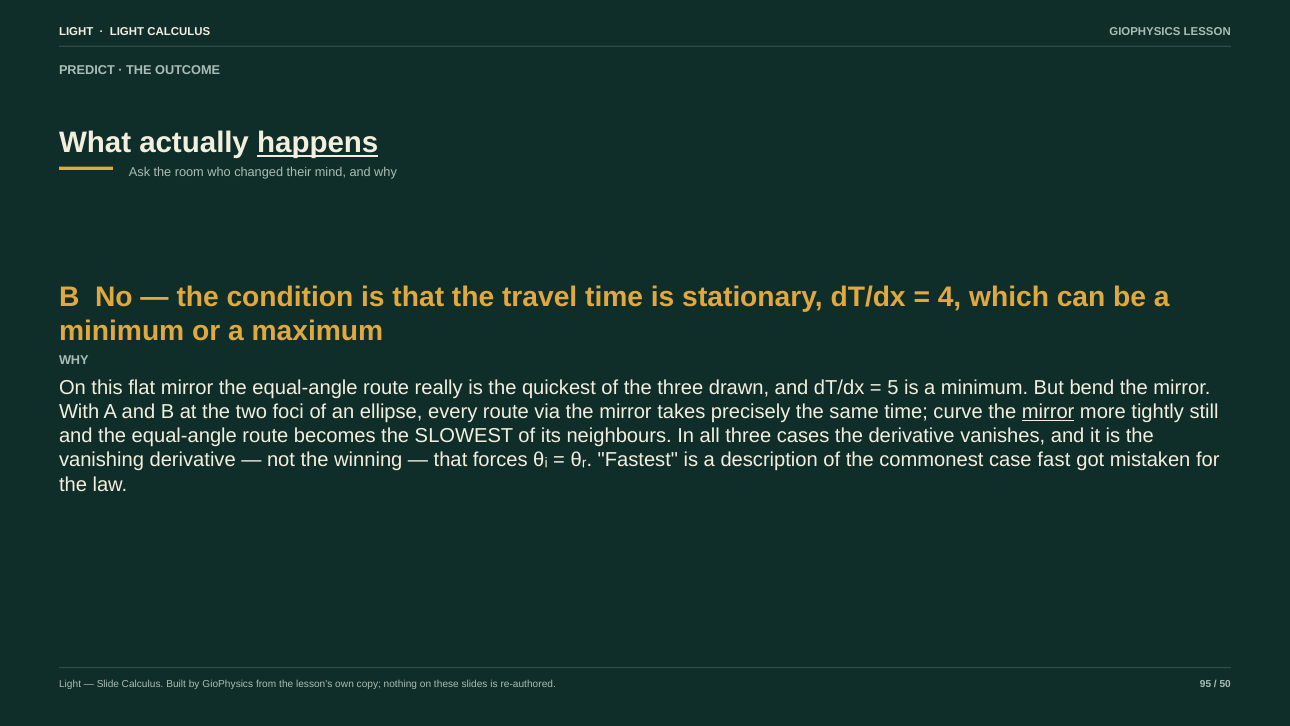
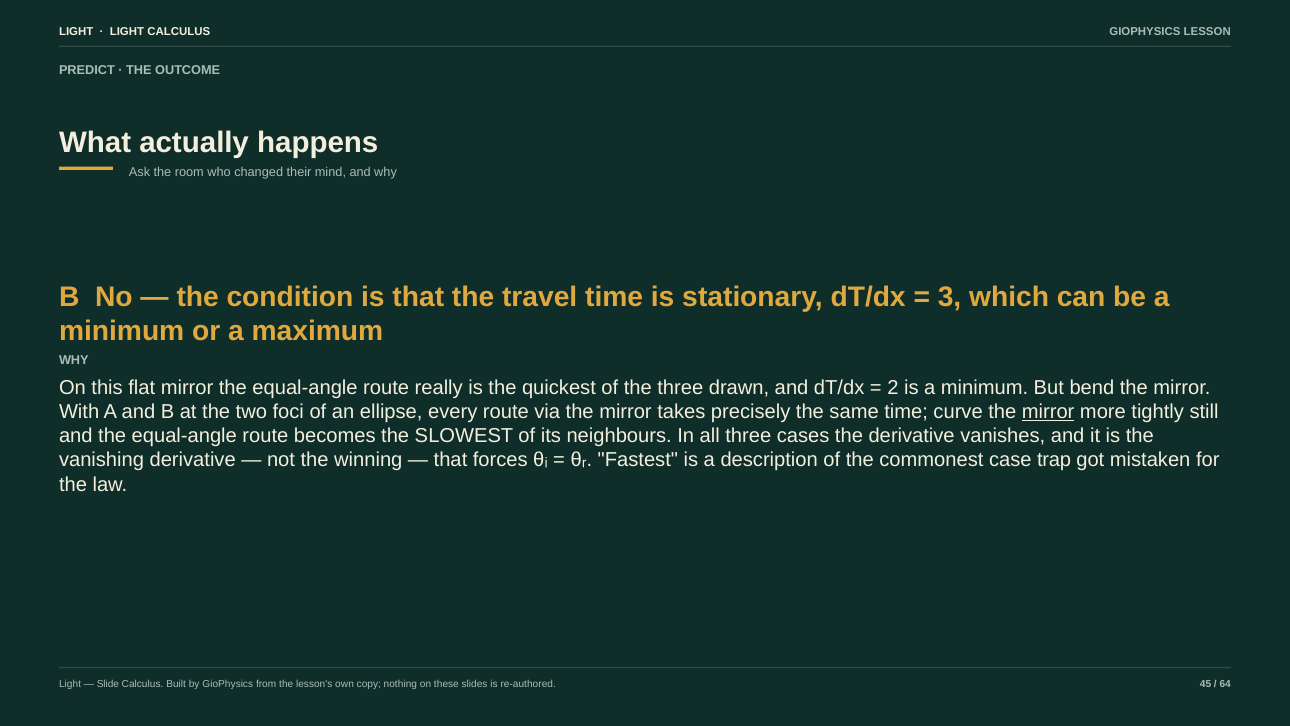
happens underline: present -> none (318, 143)
4: 4 -> 3 (950, 298)
5: 5 -> 2 (893, 387)
fast: fast -> trap (1054, 460)
95: 95 -> 45 (1206, 684)
50: 50 -> 64 (1225, 684)
